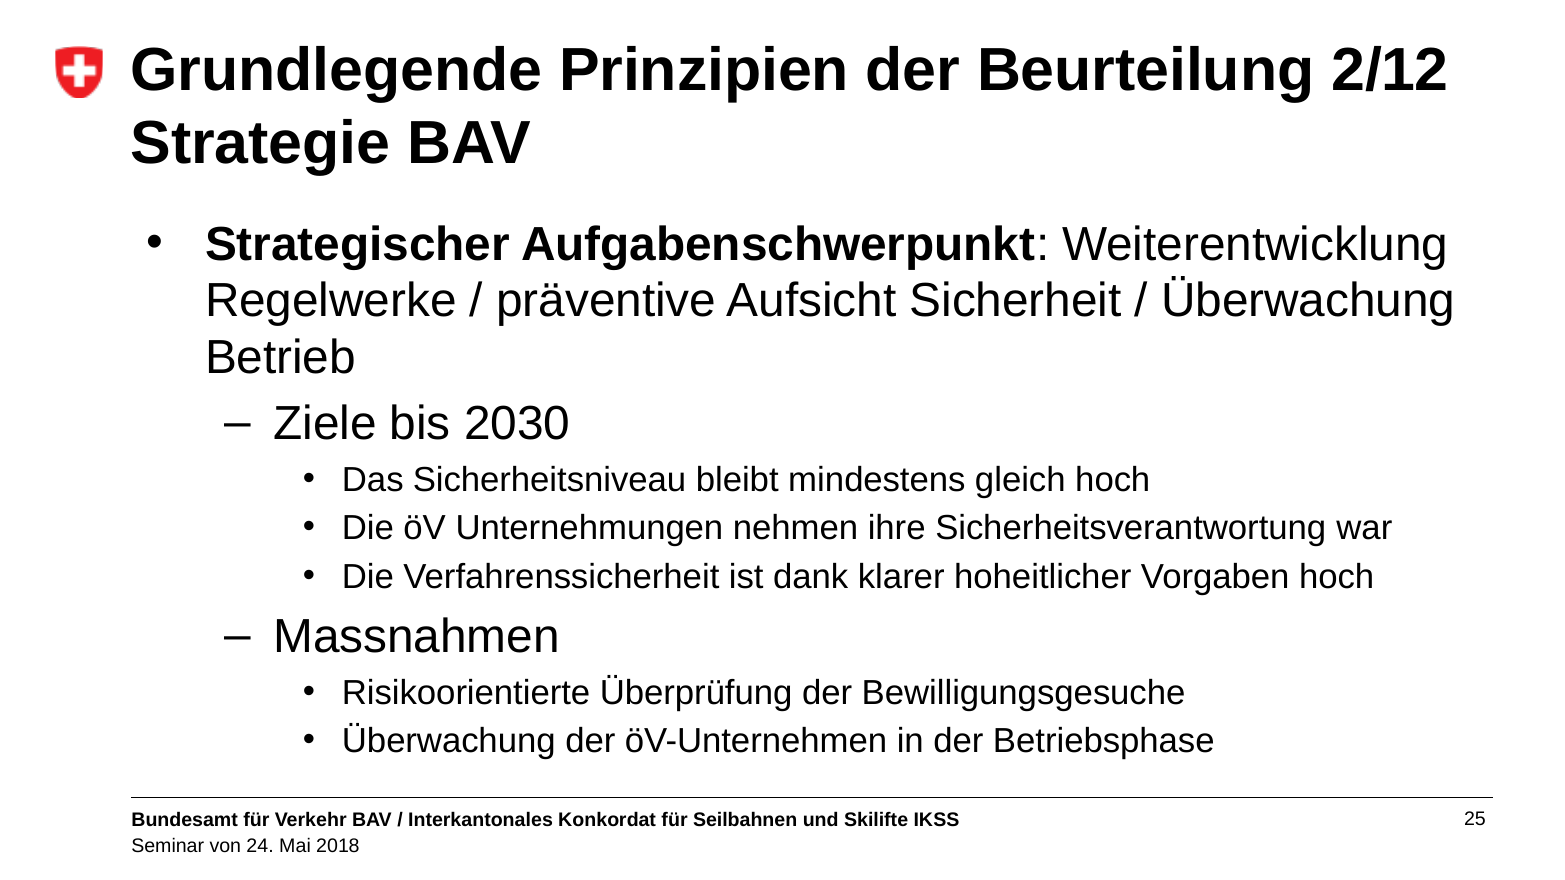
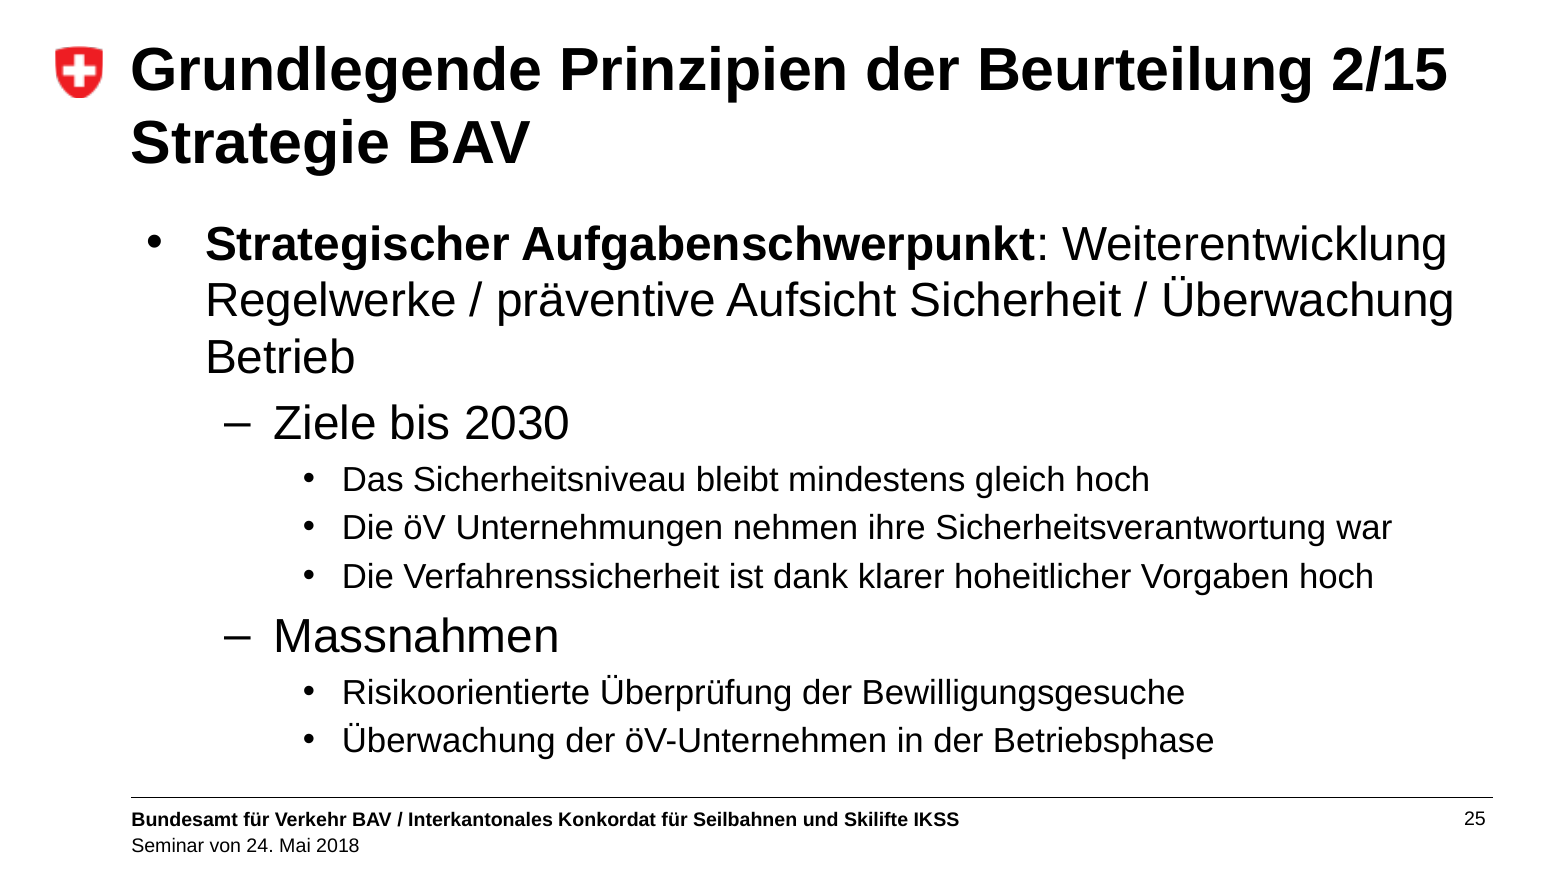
2/12: 2/12 -> 2/15 (1390, 71)
